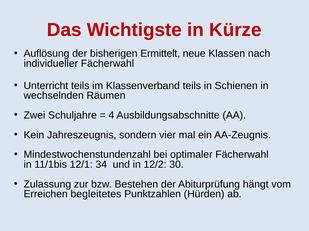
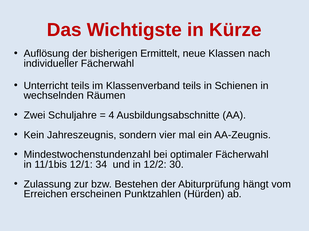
begleitetes: begleitetes -> erscheinen (96, 195)
